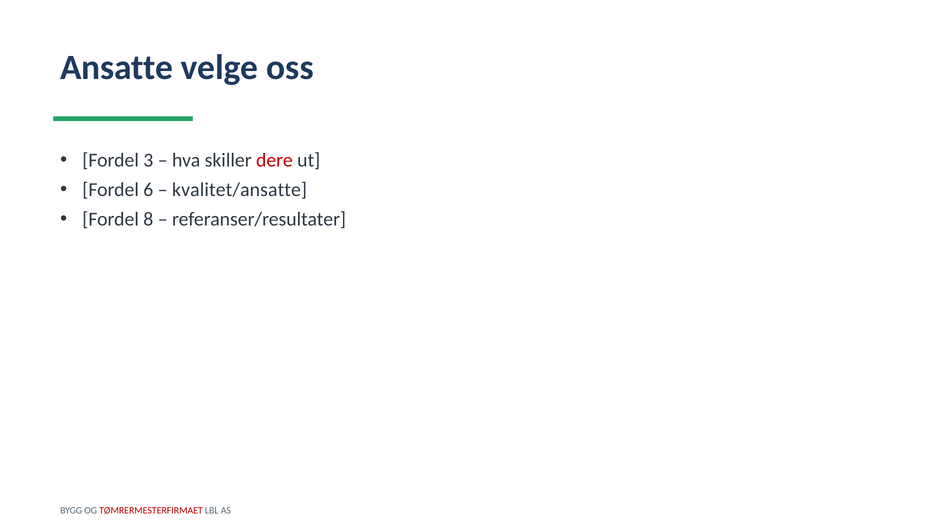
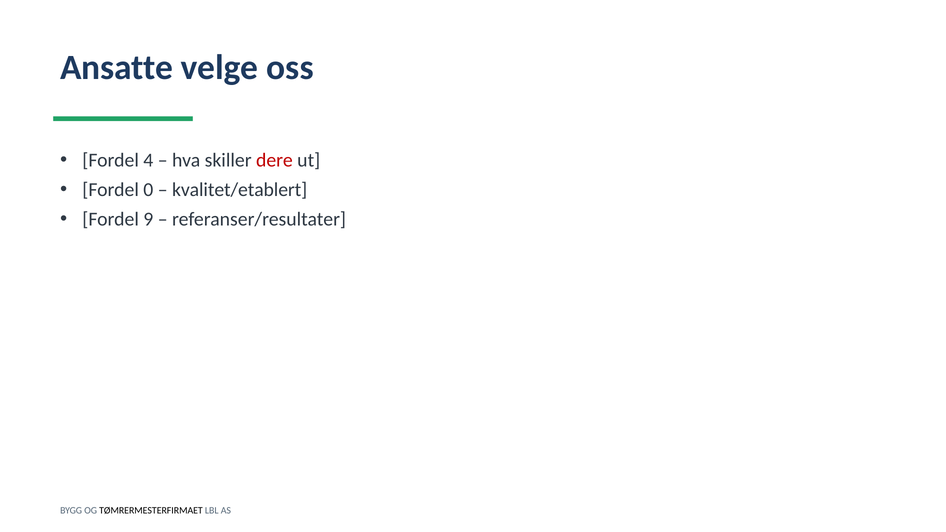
3: 3 -> 4 (148, 160)
6: 6 -> 0 (148, 190)
kvalitet/ansatte: kvalitet/ansatte -> kvalitet/etablert (240, 190)
8: 8 -> 9 (148, 219)
TØMRERMESTERFIRMAET colour: red -> black (151, 511)
